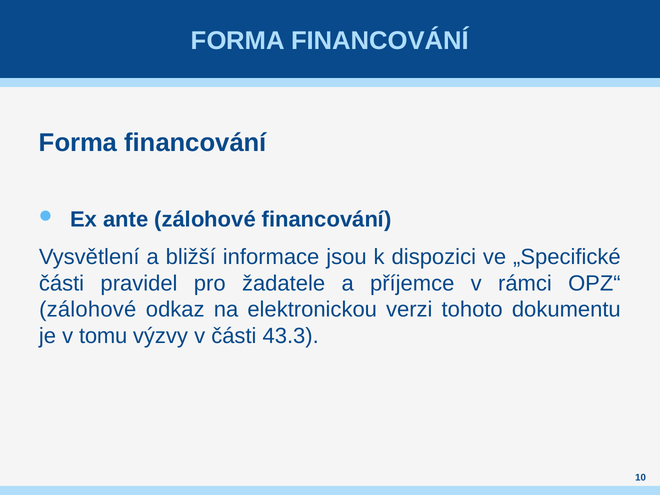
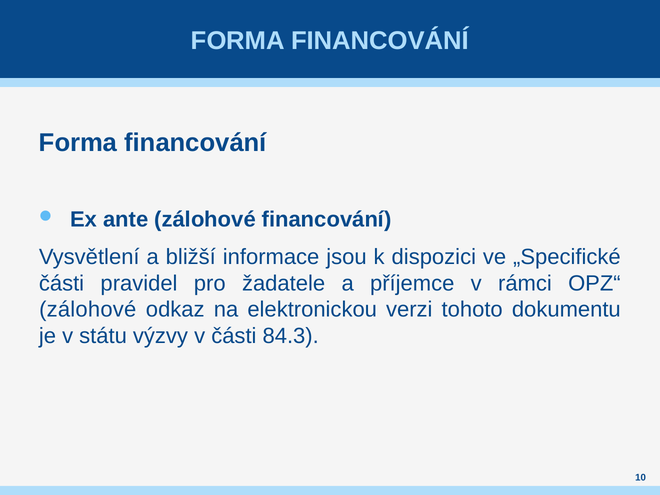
tomu: tomu -> státu (103, 336)
43.3: 43.3 -> 84.3 (291, 336)
